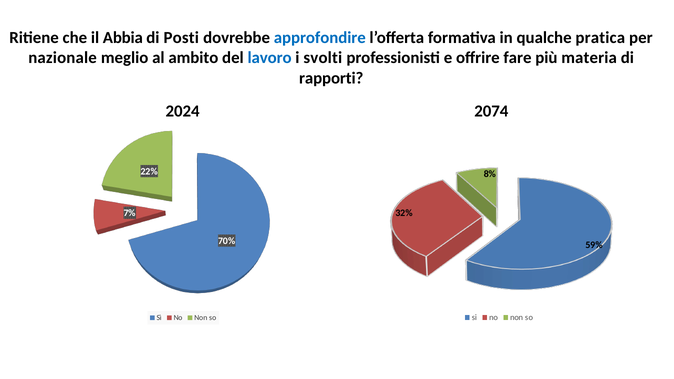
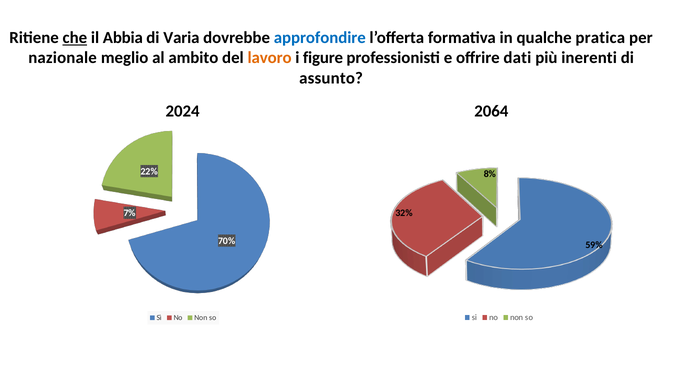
che underline: none -> present (75, 38)
Posti: Posti -> Varia (181, 38)
lavoro colour: blue -> orange (270, 58)
svolti: svolti -> figure (323, 58)
fare: fare -> dati (517, 58)
materia: materia -> inerenti (589, 58)
rapporti: rapporti -> assunto (331, 78)
2074: 2074 -> 2064 (491, 111)
